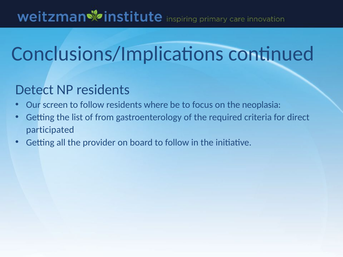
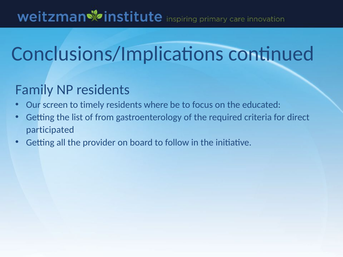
Detect: Detect -> Family (34, 90)
follow: follow -> timely (92, 105)
neoplasia: neoplasia -> educated (261, 105)
